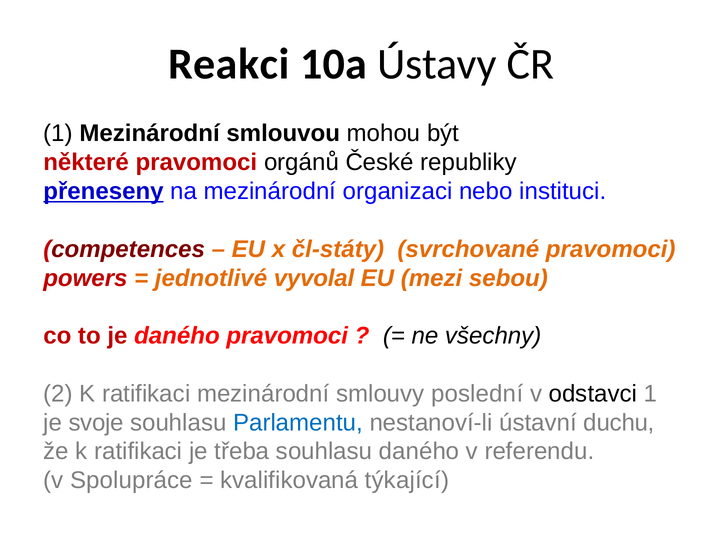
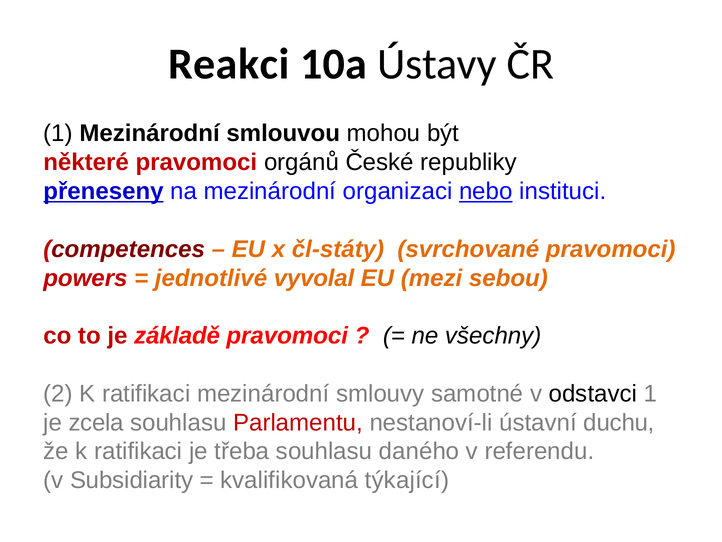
nebo underline: none -> present (486, 191)
je daného: daného -> základě (177, 336)
poslední: poslední -> samotné (477, 393)
svoje: svoje -> zcela (96, 422)
Parlamentu colour: blue -> red (298, 422)
Spolupráce: Spolupráce -> Subsidiarity (132, 480)
